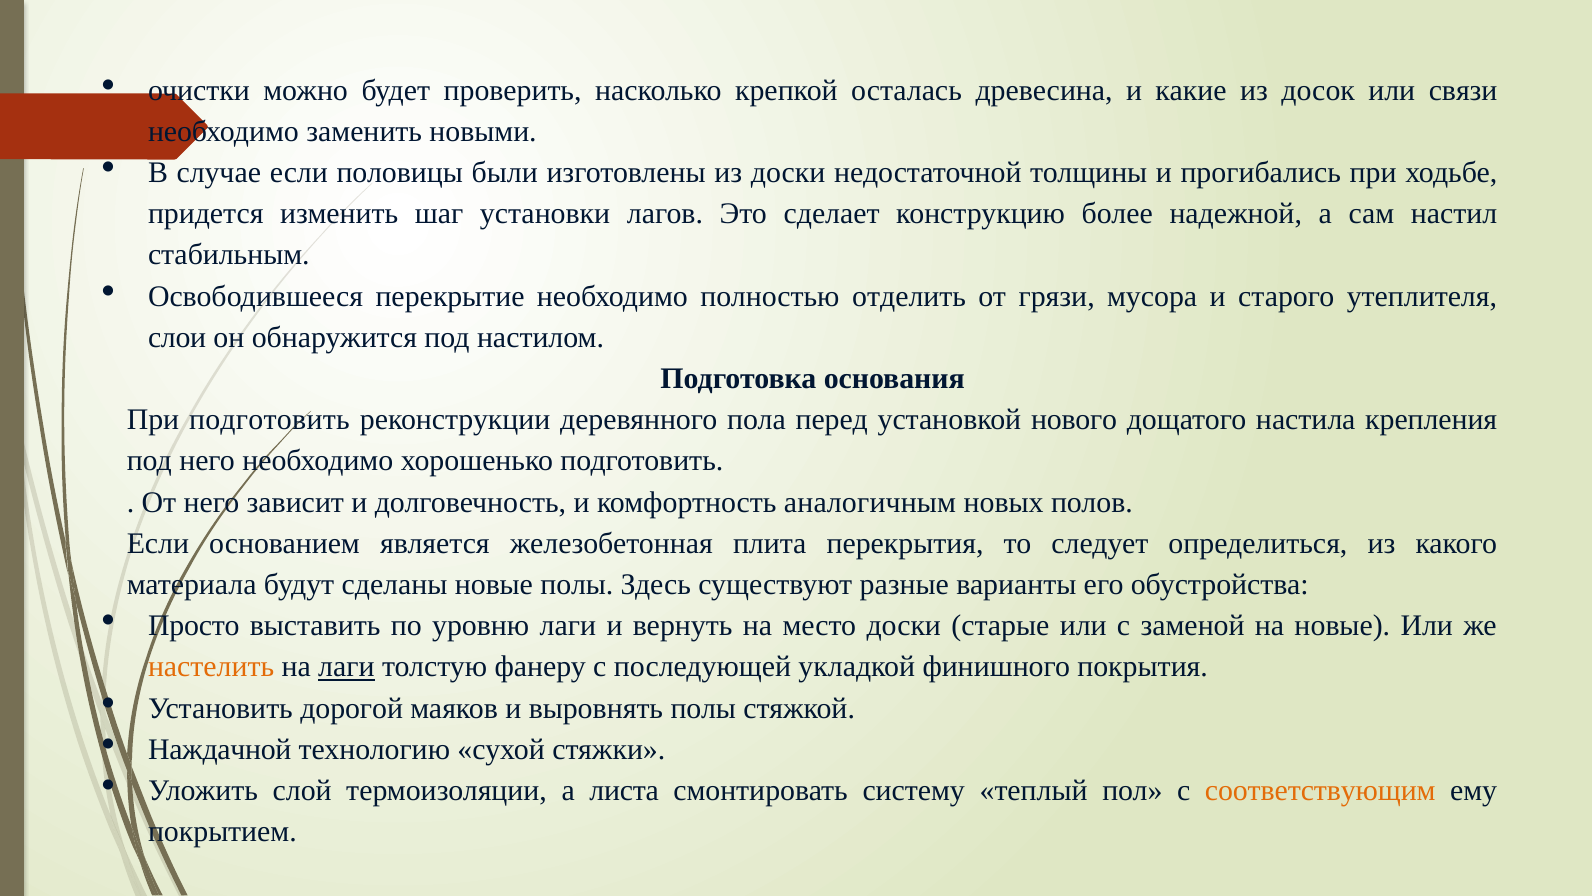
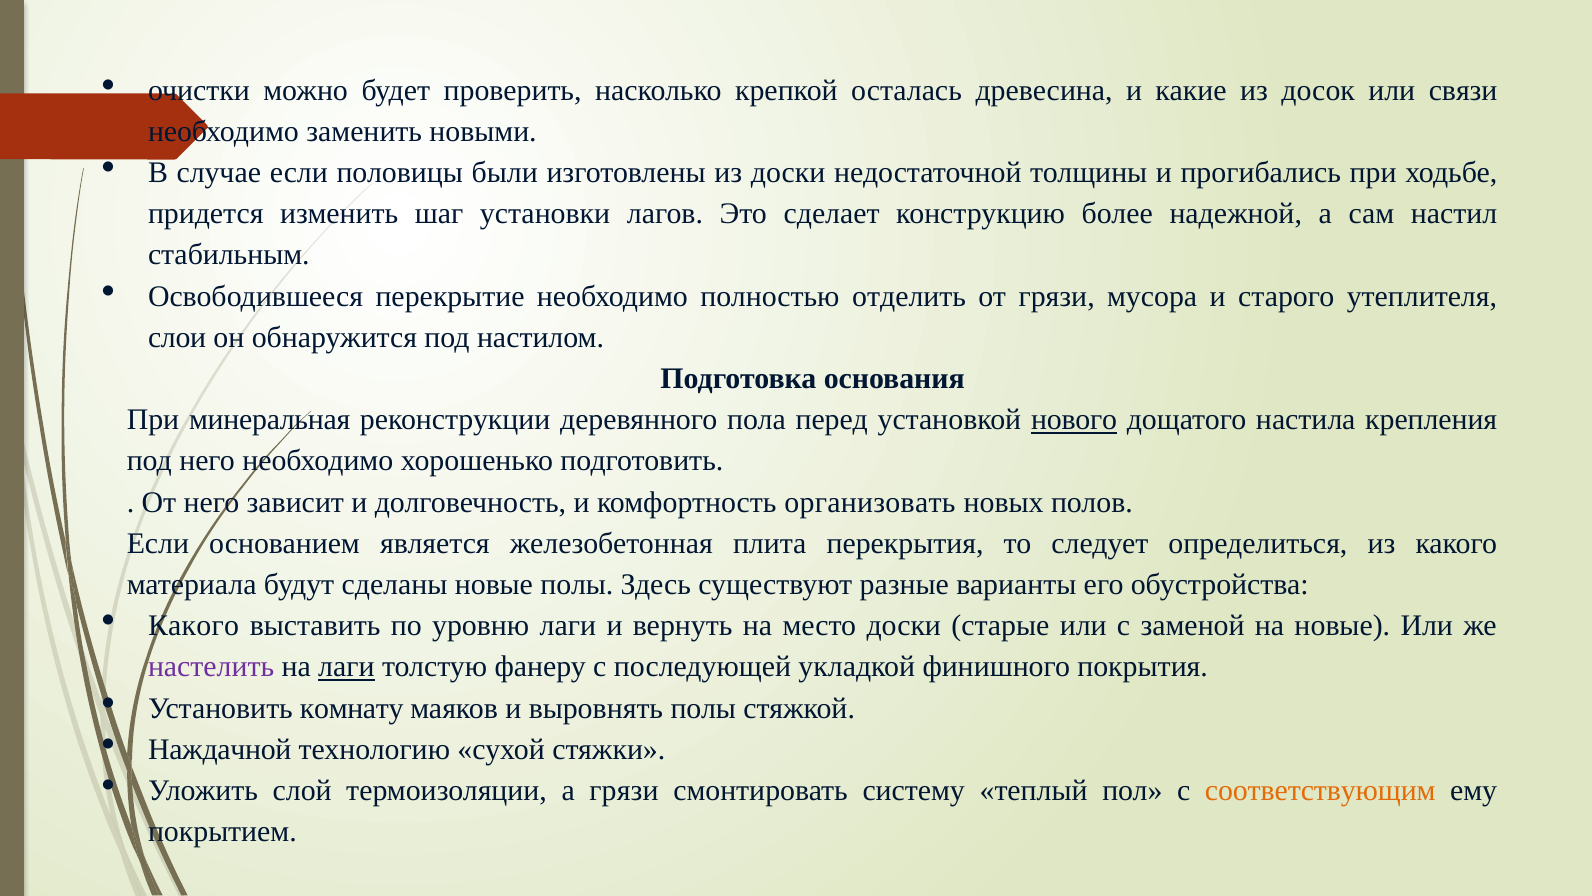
При подготовить: подготовить -> минеральная (270, 420)
нового underline: none -> present (1074, 420)
аналогичным: аналогичным -> организовать (870, 502)
Просто: Просто -> Какого (194, 625)
настелить colour: orange -> purple (211, 667)
дорогой: дорогой -> комнату (352, 708)
а листа: листа -> грязи (624, 790)
